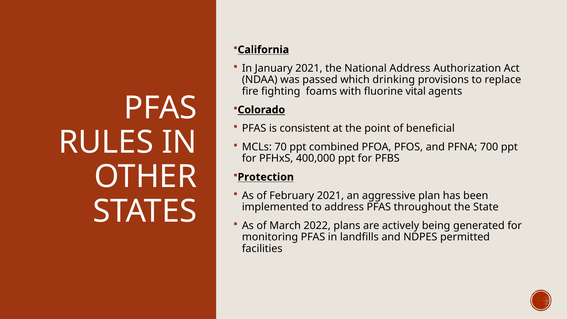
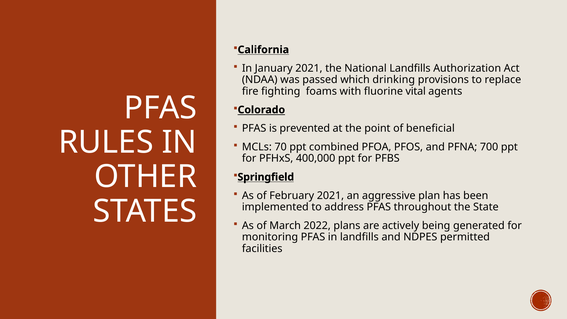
National Address: Address -> Landfills (410, 68)
consistent: consistent -> prevented (305, 128)
Protection: Protection -> Springfield (266, 177)
